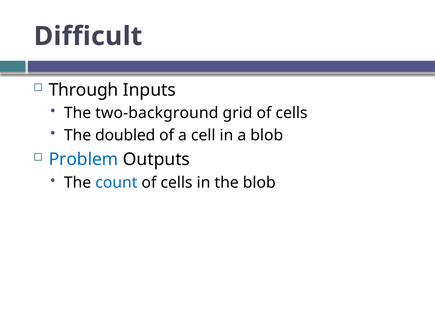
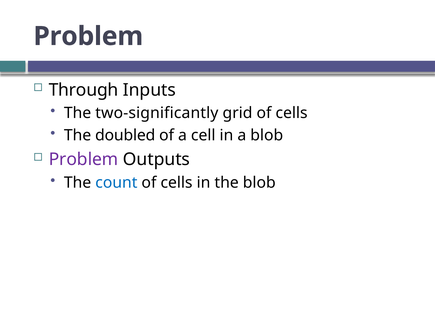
Difficult: Difficult -> Problem (88, 36)
two-background: two-background -> two-significantly (157, 113)
Problem colour: blue -> purple (84, 160)
